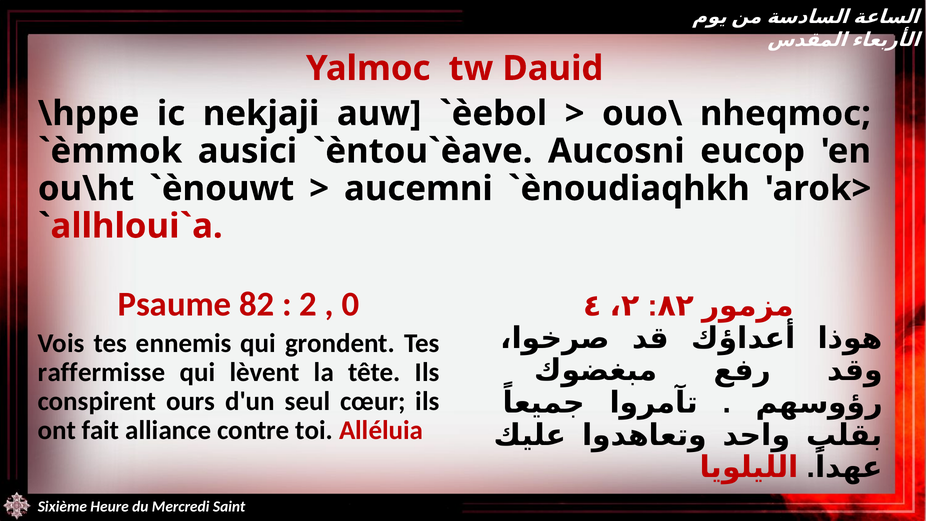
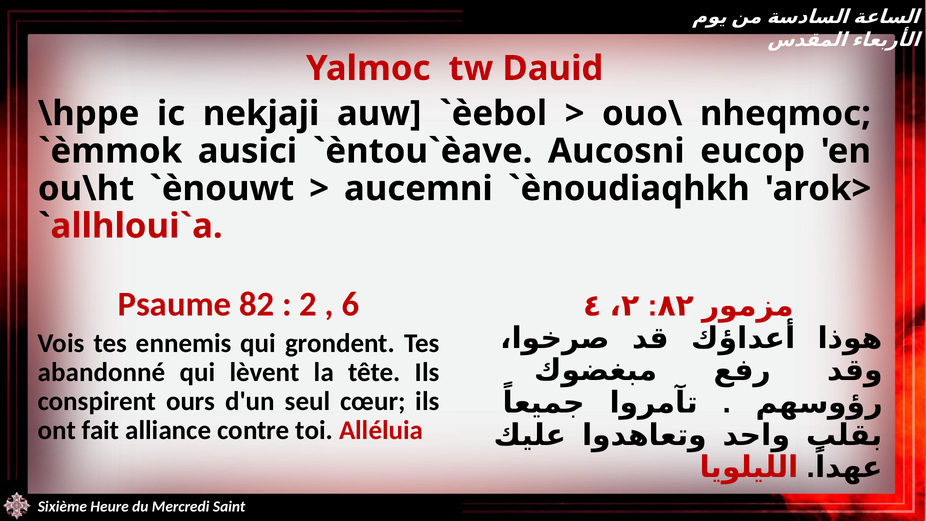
0: 0 -> 6 (350, 304)
raffermisse: raffermisse -> abandonné (102, 372)
